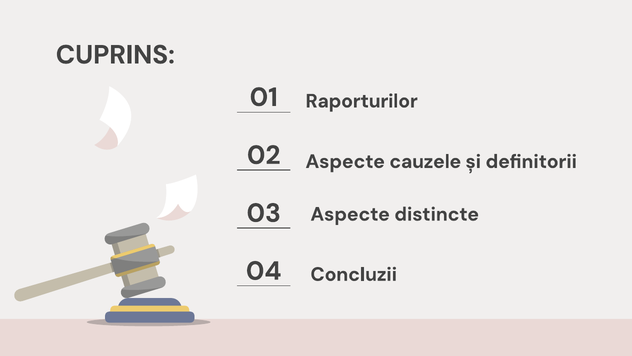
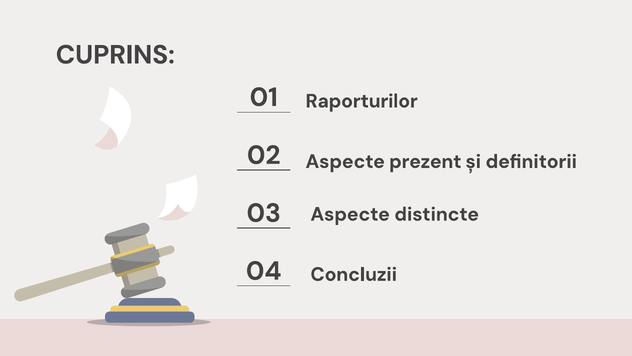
cauzele: cauzele -> prezent (425, 161)
